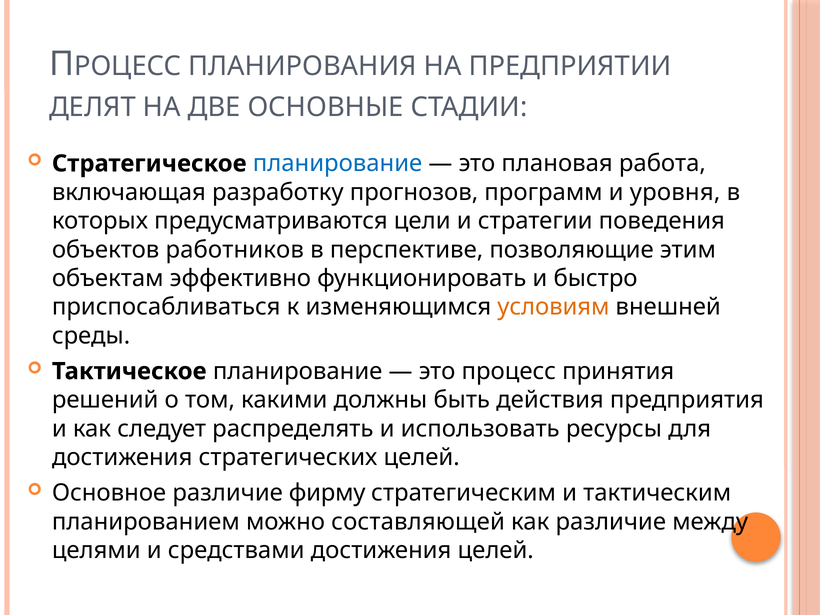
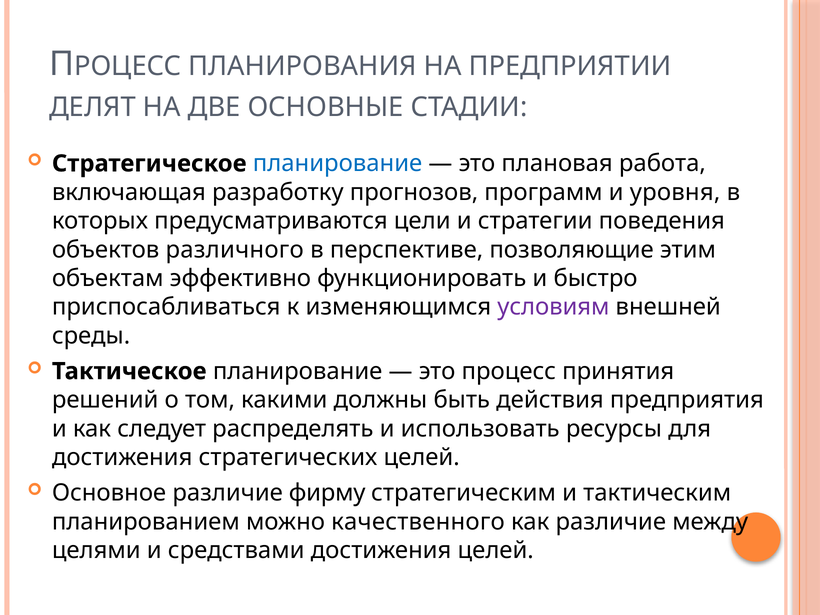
работников: работников -> различного (235, 250)
условиям colour: orange -> purple (553, 307)
составляющей: составляющей -> качественного (418, 522)
